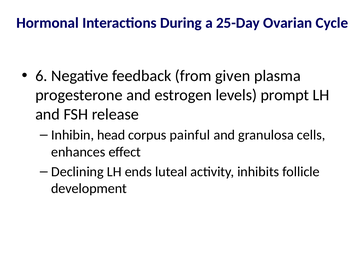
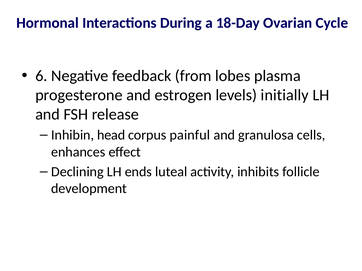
25-Day: 25-Day -> 18-Day (238, 23)
given: given -> lobes (233, 76)
prompt: prompt -> initially (285, 95)
